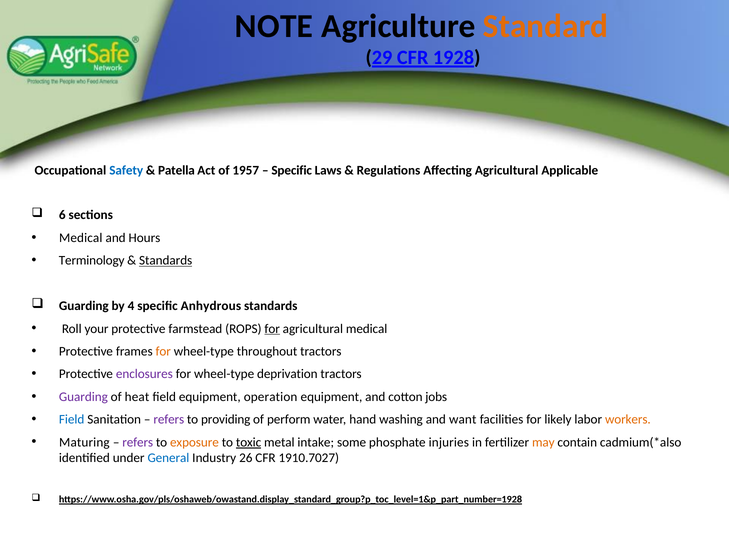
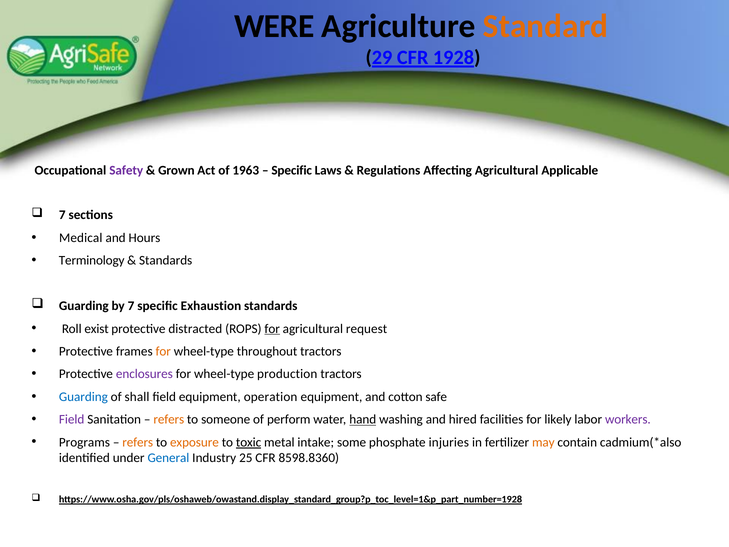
NOTE: NOTE -> WERE (274, 26)
Safety colour: blue -> purple (126, 170)
Patella: Patella -> Grown (176, 170)
1957: 1957 -> 1963 (246, 170)
6: 6 -> 7 (62, 215)
Standards underline: present -> none (166, 260)
by 4: 4 -> 7 (131, 306)
Anhydrous: Anhydrous -> Exhaustion (211, 306)
your: your -> exist (97, 329)
farmstead: farmstead -> distracted (195, 329)
agricultural medical: medical -> request (367, 329)
deprivation: deprivation -> production (287, 374)
Guarding colour: purple -> blue (83, 397)
heat: heat -> shall (137, 397)
jobs: jobs -> safe (436, 397)
Field colour: blue -> purple (72, 419)
refers colour: purple -> orange (169, 419)
providing: providing -> someone (226, 419)
hand underline: none -> present (363, 419)
want: want -> hired (463, 419)
workers colour: orange -> purple (628, 419)
Maturing: Maturing -> Programs (84, 442)
refers colour: purple -> orange (138, 442)
26: 26 -> 25 (246, 458)
1910.7027: 1910.7027 -> 8598.8360 (309, 458)
